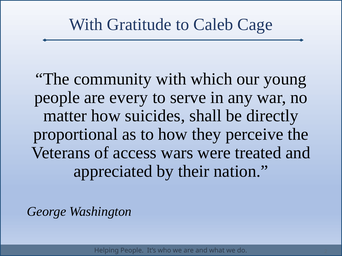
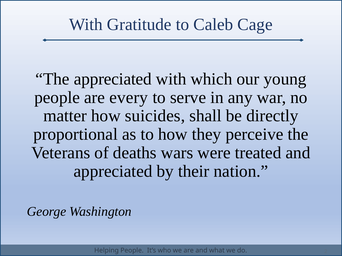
The community: community -> appreciated (113, 79)
access: access -> deaths (135, 153)
